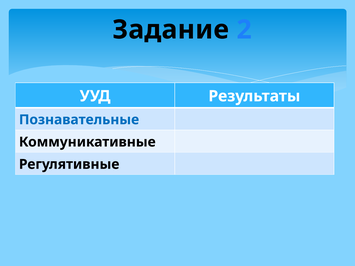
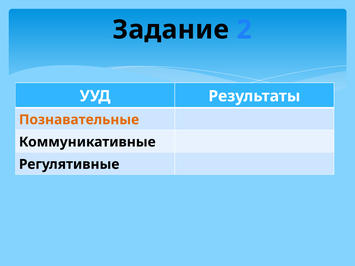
Познавательные colour: blue -> orange (79, 120)
